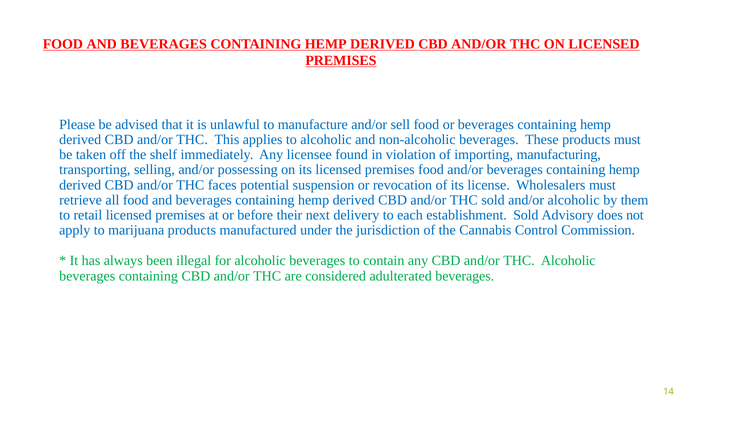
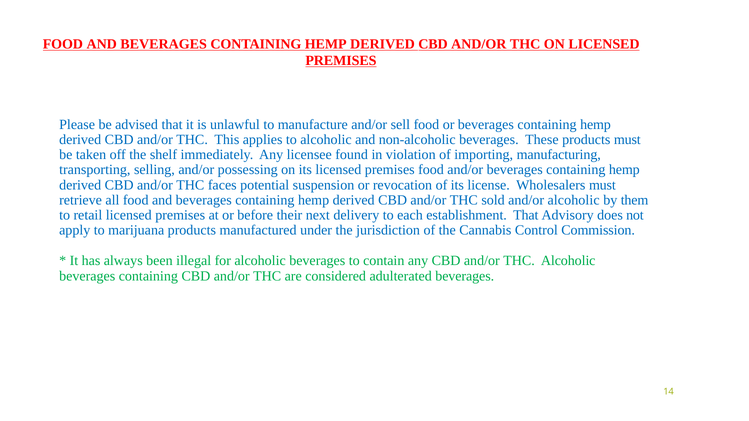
establishment Sold: Sold -> That (526, 215)
